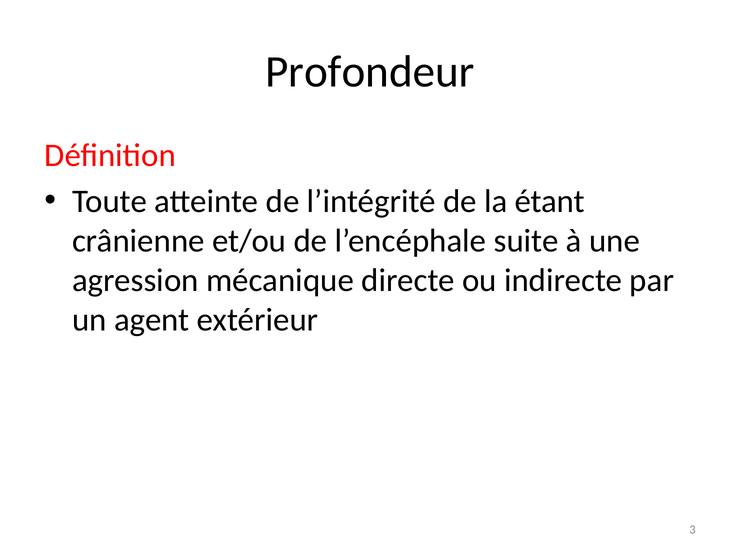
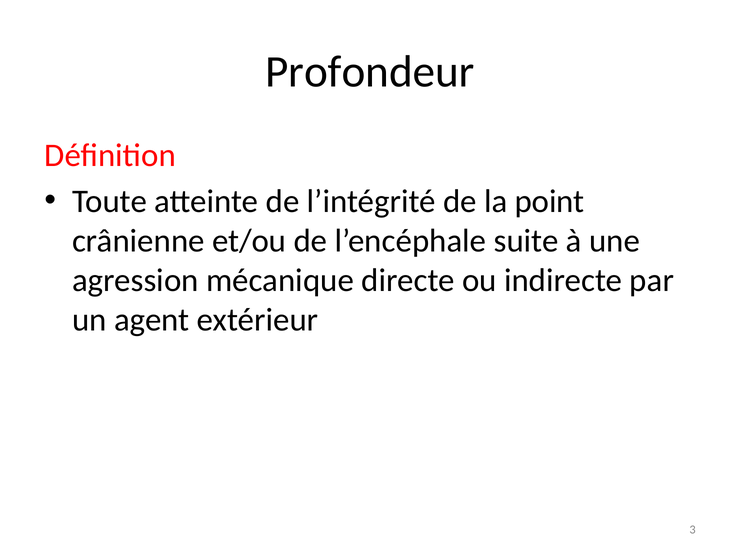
étant: étant -> point (550, 201)
